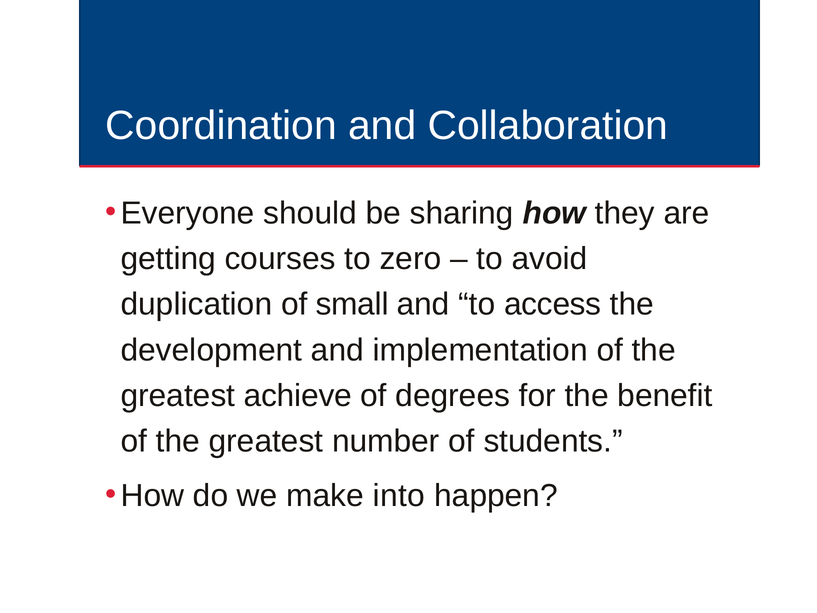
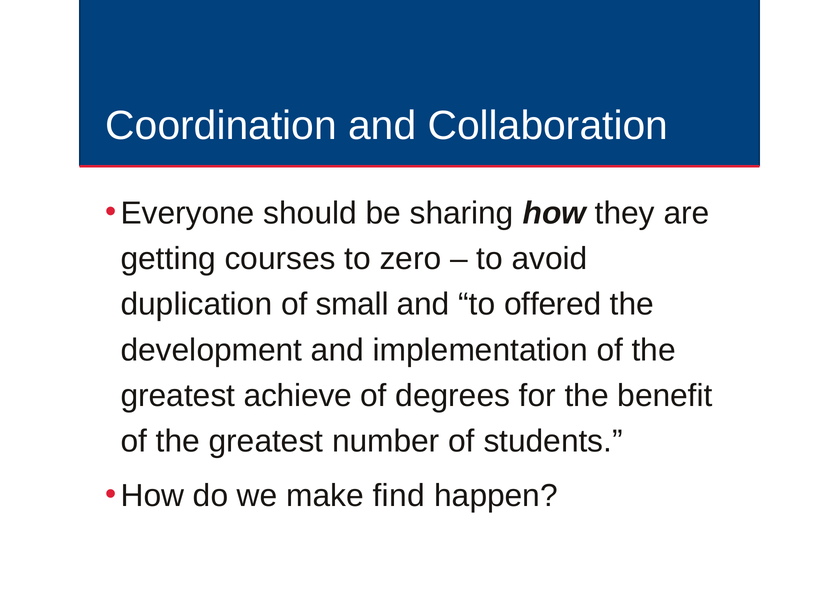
access: access -> offered (553, 304)
into: into -> find (399, 495)
